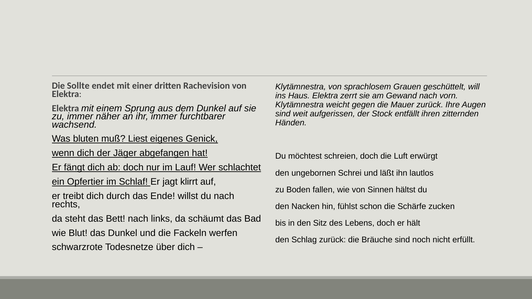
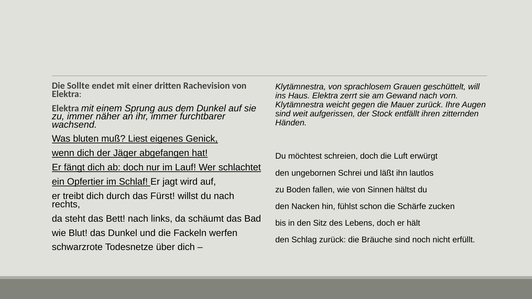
klirrt: klirrt -> wird (189, 182)
Ende: Ende -> Fürst (163, 196)
